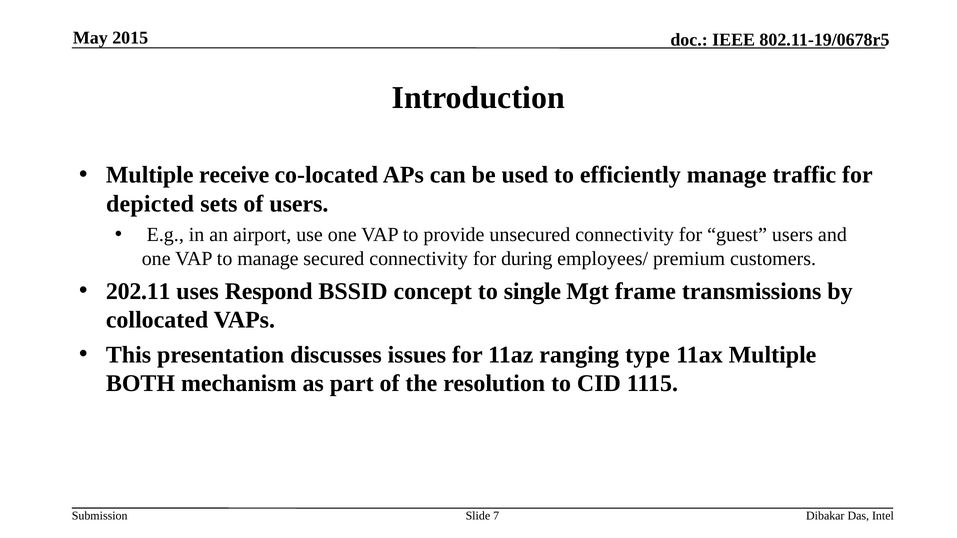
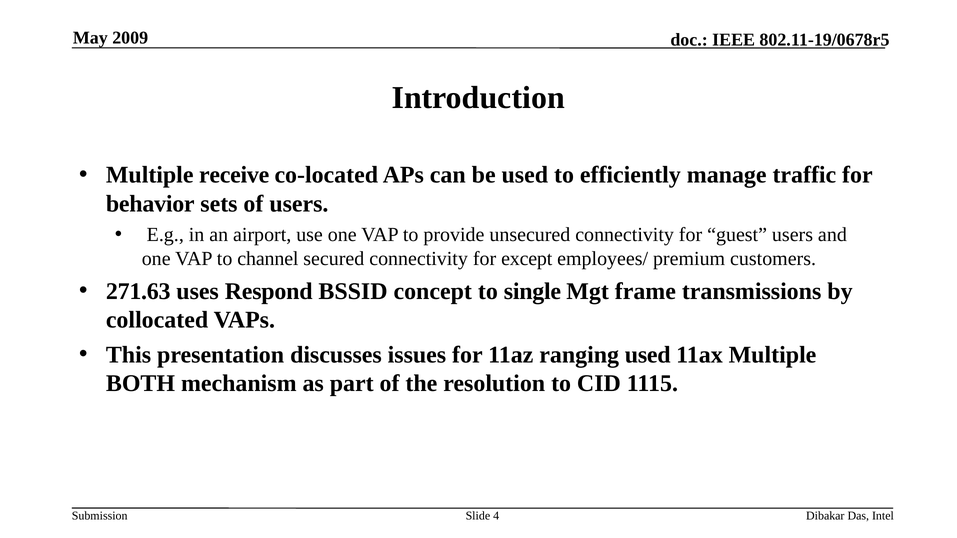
2015: 2015 -> 2009 (130, 38)
depicted: depicted -> behavior (150, 204)
to manage: manage -> channel (268, 259)
during: during -> except (527, 259)
202.11: 202.11 -> 271.63 (138, 291)
ranging type: type -> used (648, 355)
7: 7 -> 4 (496, 516)
